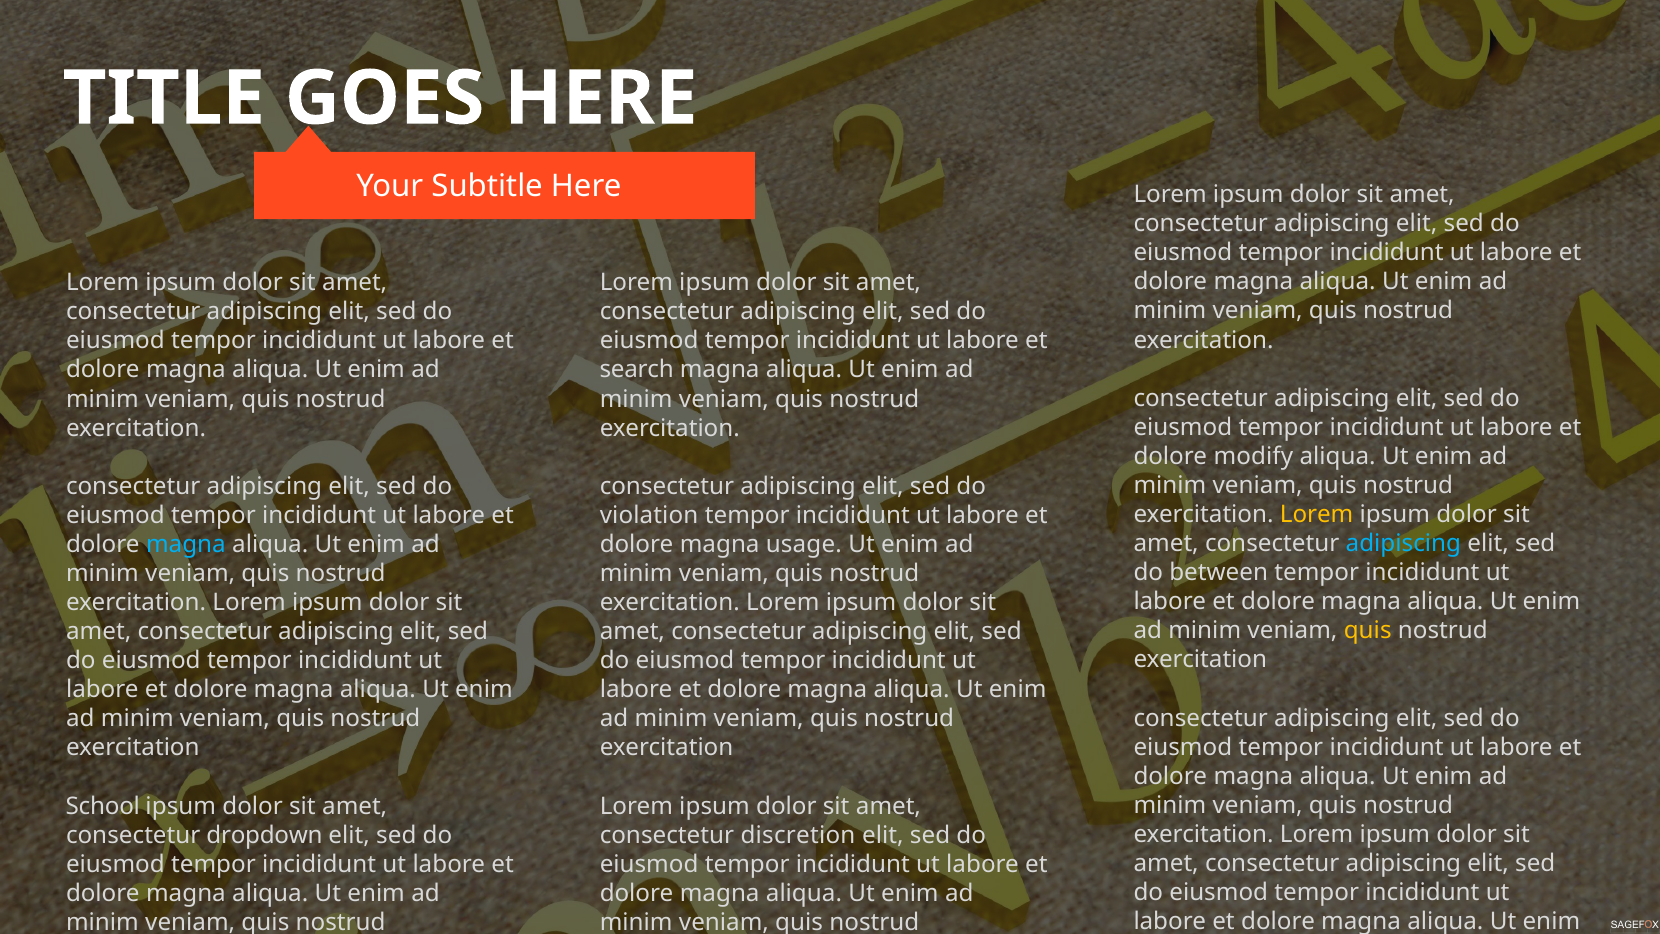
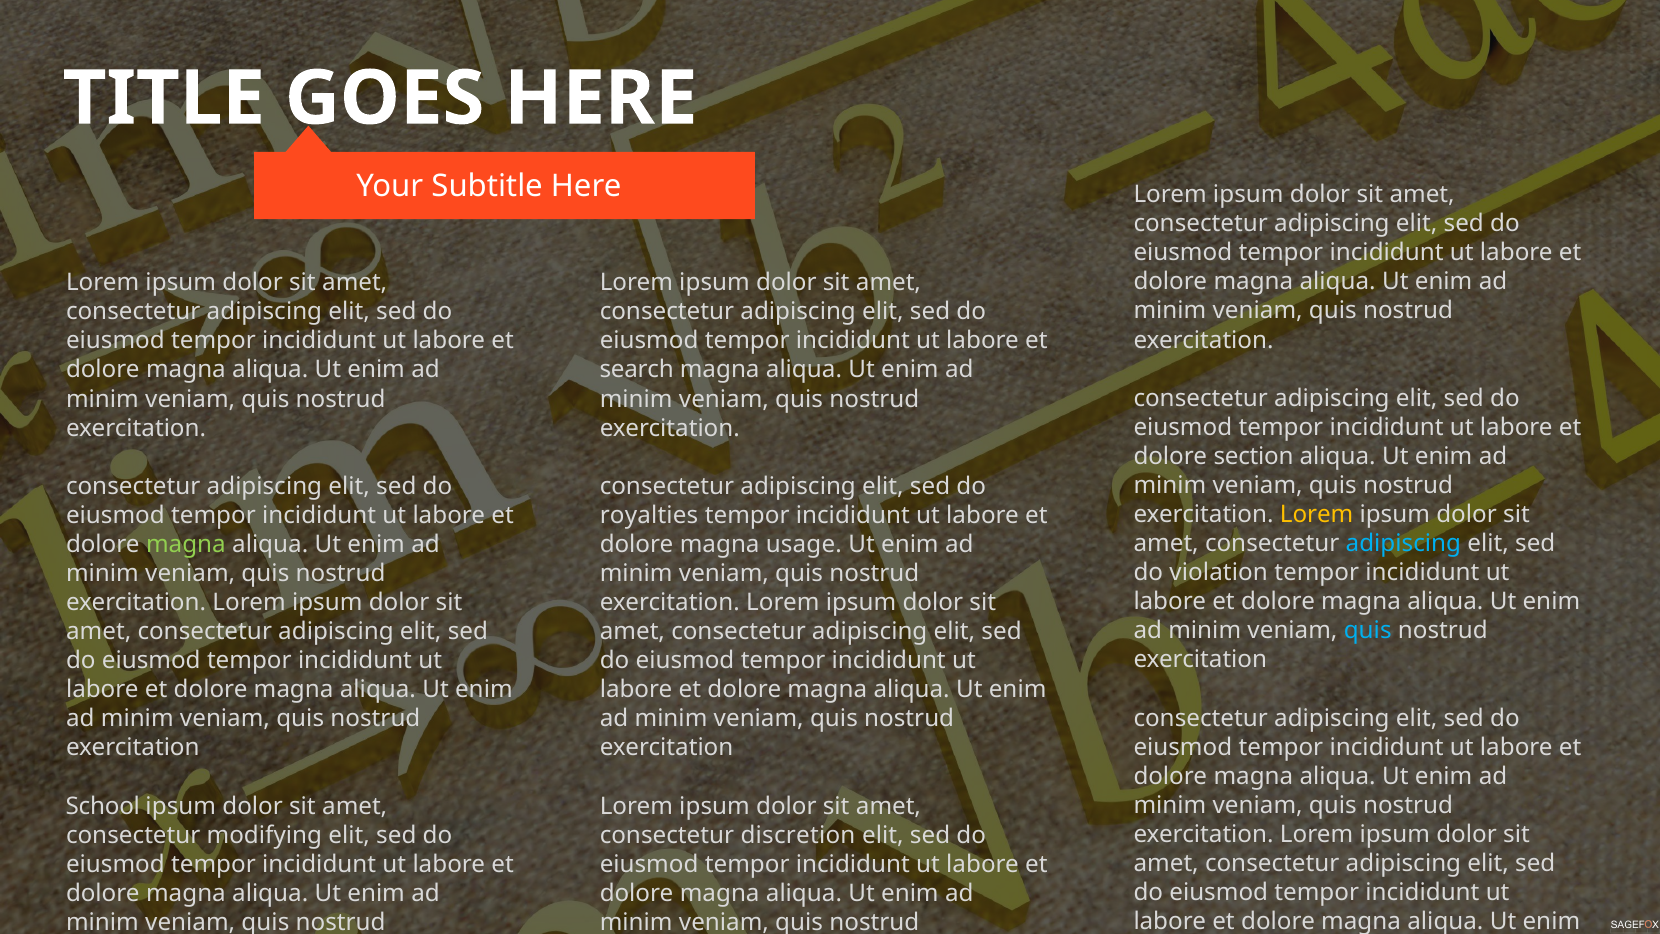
modify: modify -> section (1254, 456)
violation: violation -> royalties (649, 515)
magna colour: light blue -> light green (186, 544)
between: between -> violation (1219, 572)
quis colour: yellow -> light blue (1368, 631)
dropdown: dropdown -> modifying (264, 835)
